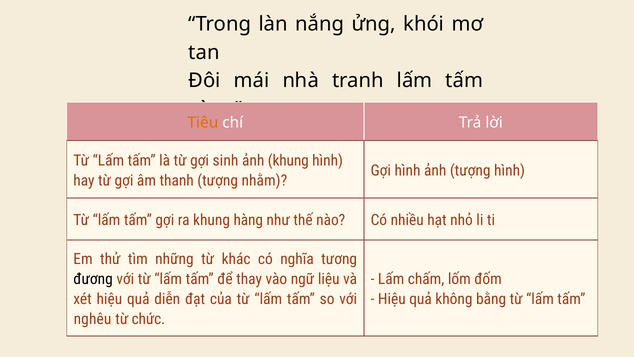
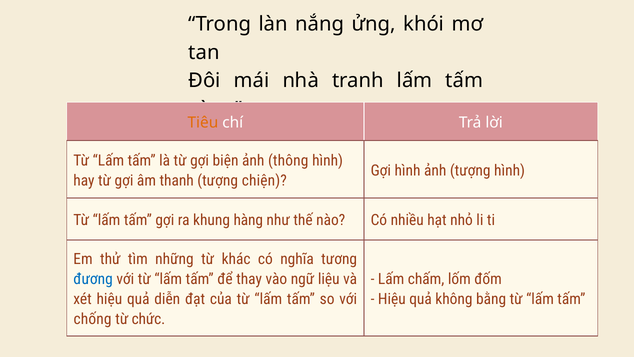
sinh: sinh -> biện (226, 160)
ảnh khung: khung -> thông (288, 160)
nhằm: nhằm -> chiện (264, 180)
đương colour: black -> blue (93, 279)
nghêu: nghêu -> chống (93, 319)
